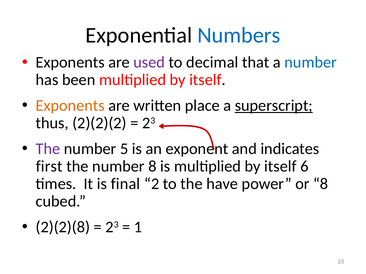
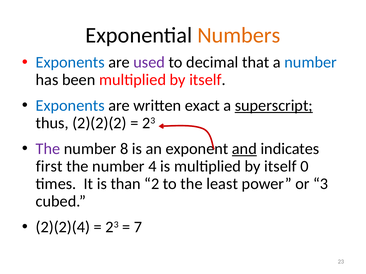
Numbers colour: blue -> orange (239, 35)
Exponents colour: black -> blue (70, 62)
Exponents colour: orange -> blue (70, 106)
place: place -> exact (202, 106)
5: 5 -> 8 (124, 149)
and underline: none -> present (244, 149)
number 8: 8 -> 4 (152, 167)
6: 6 -> 0 (304, 167)
final: final -> than (126, 184)
have: have -> least (222, 184)
or 8: 8 -> 3 (321, 184)
2)(2)(8: 2)(2)(8 -> 2)(2)(4 (63, 227)
1: 1 -> 7 (138, 227)
